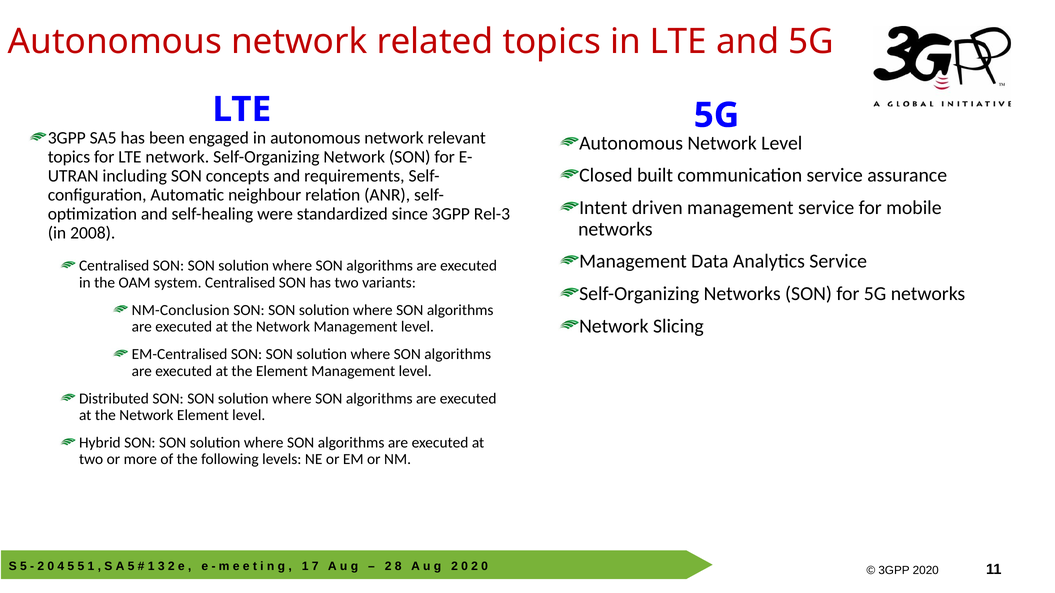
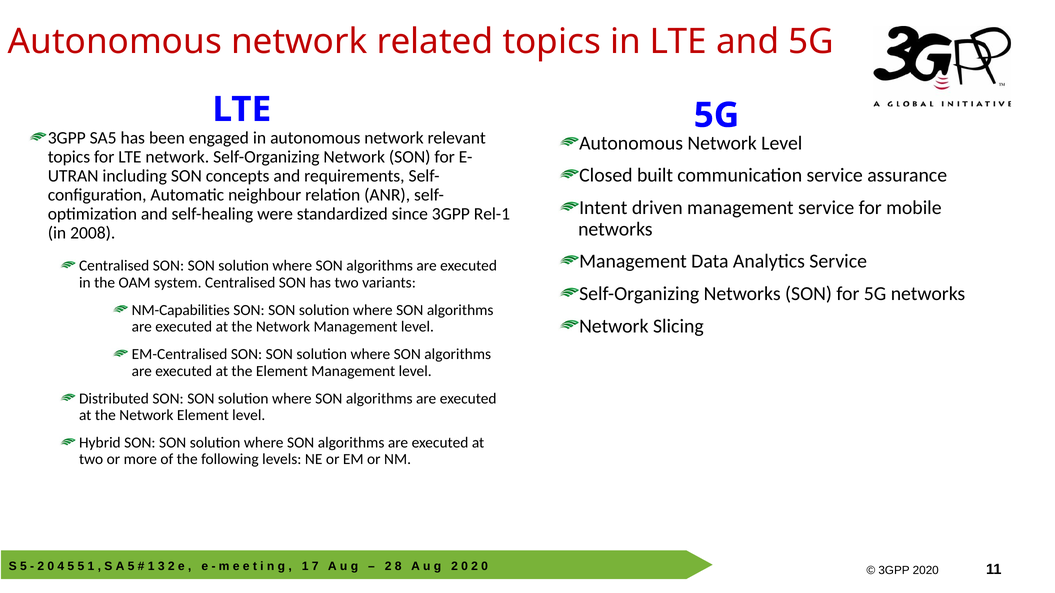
Rel-3: Rel-3 -> Rel-1 (492, 214)
NM-Conclusion: NM-Conclusion -> NM-Capabilities (181, 310)
